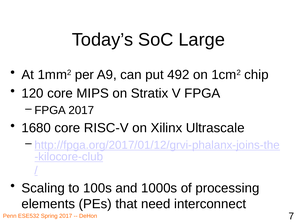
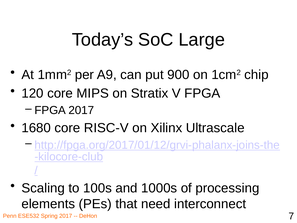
492: 492 -> 900 (178, 75)
